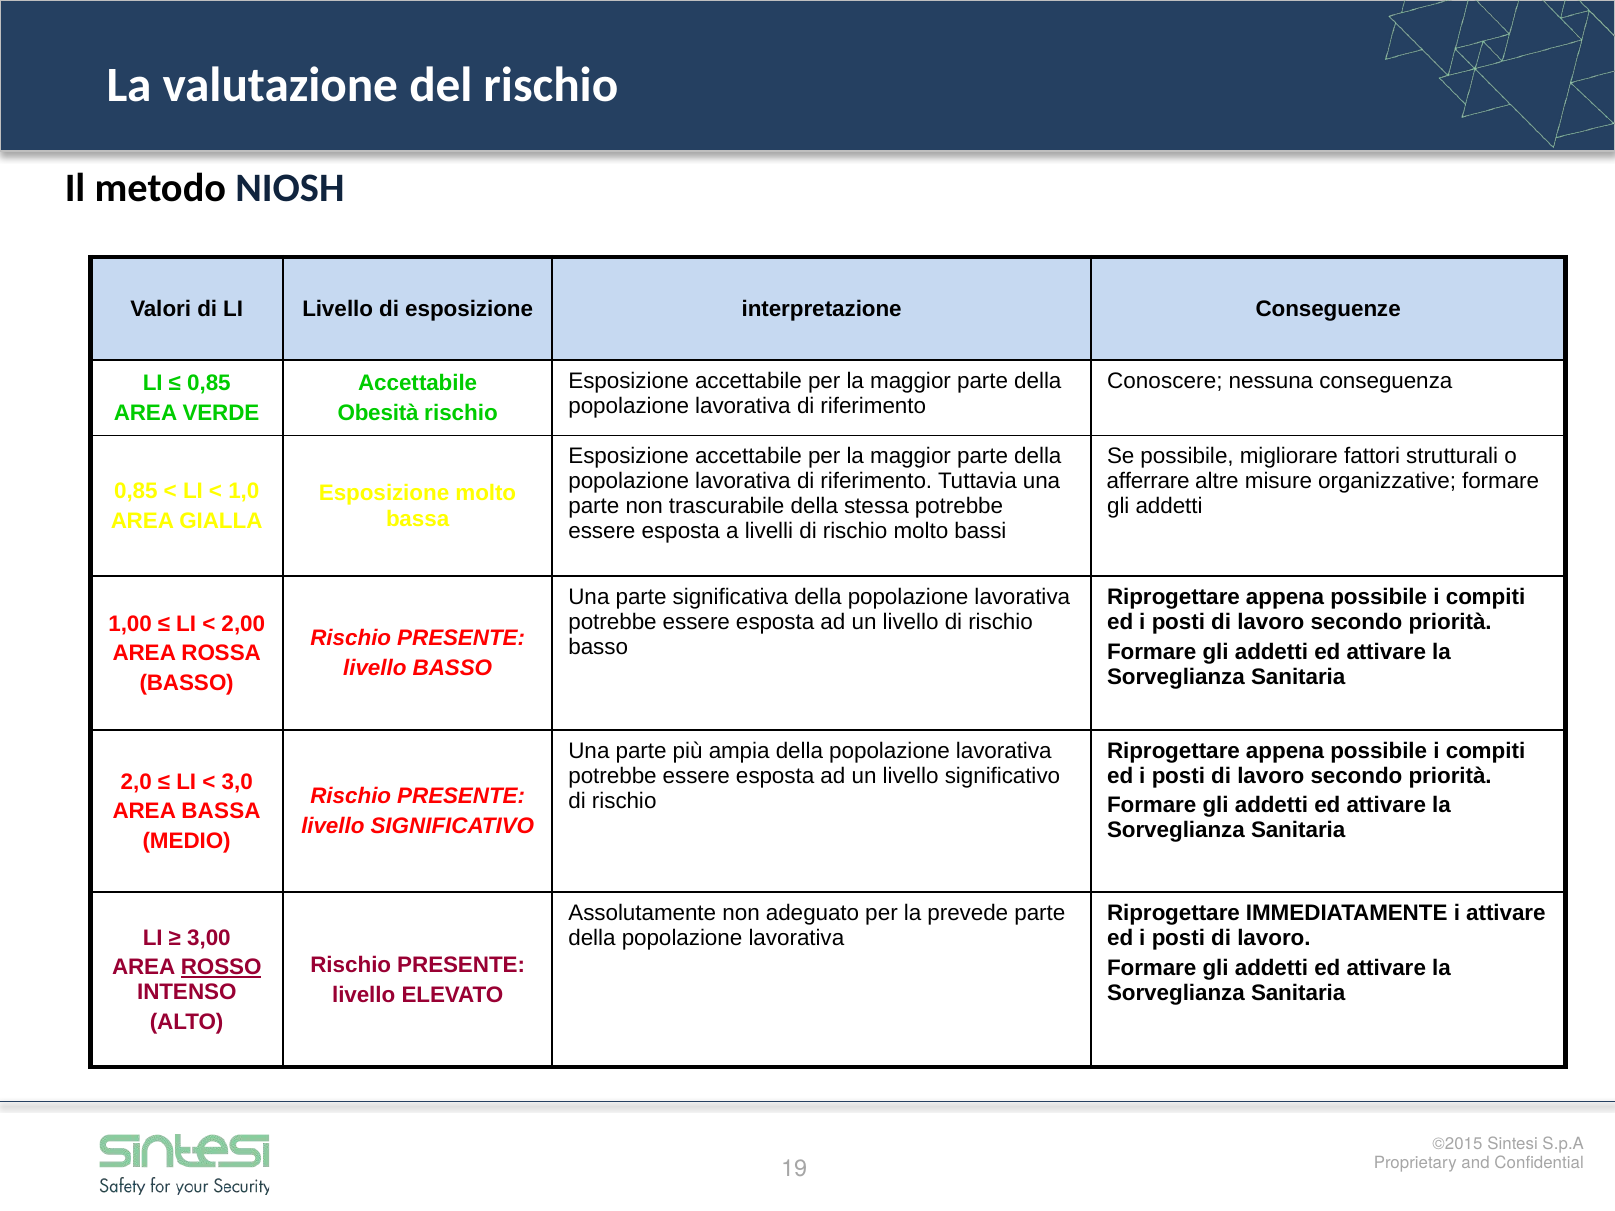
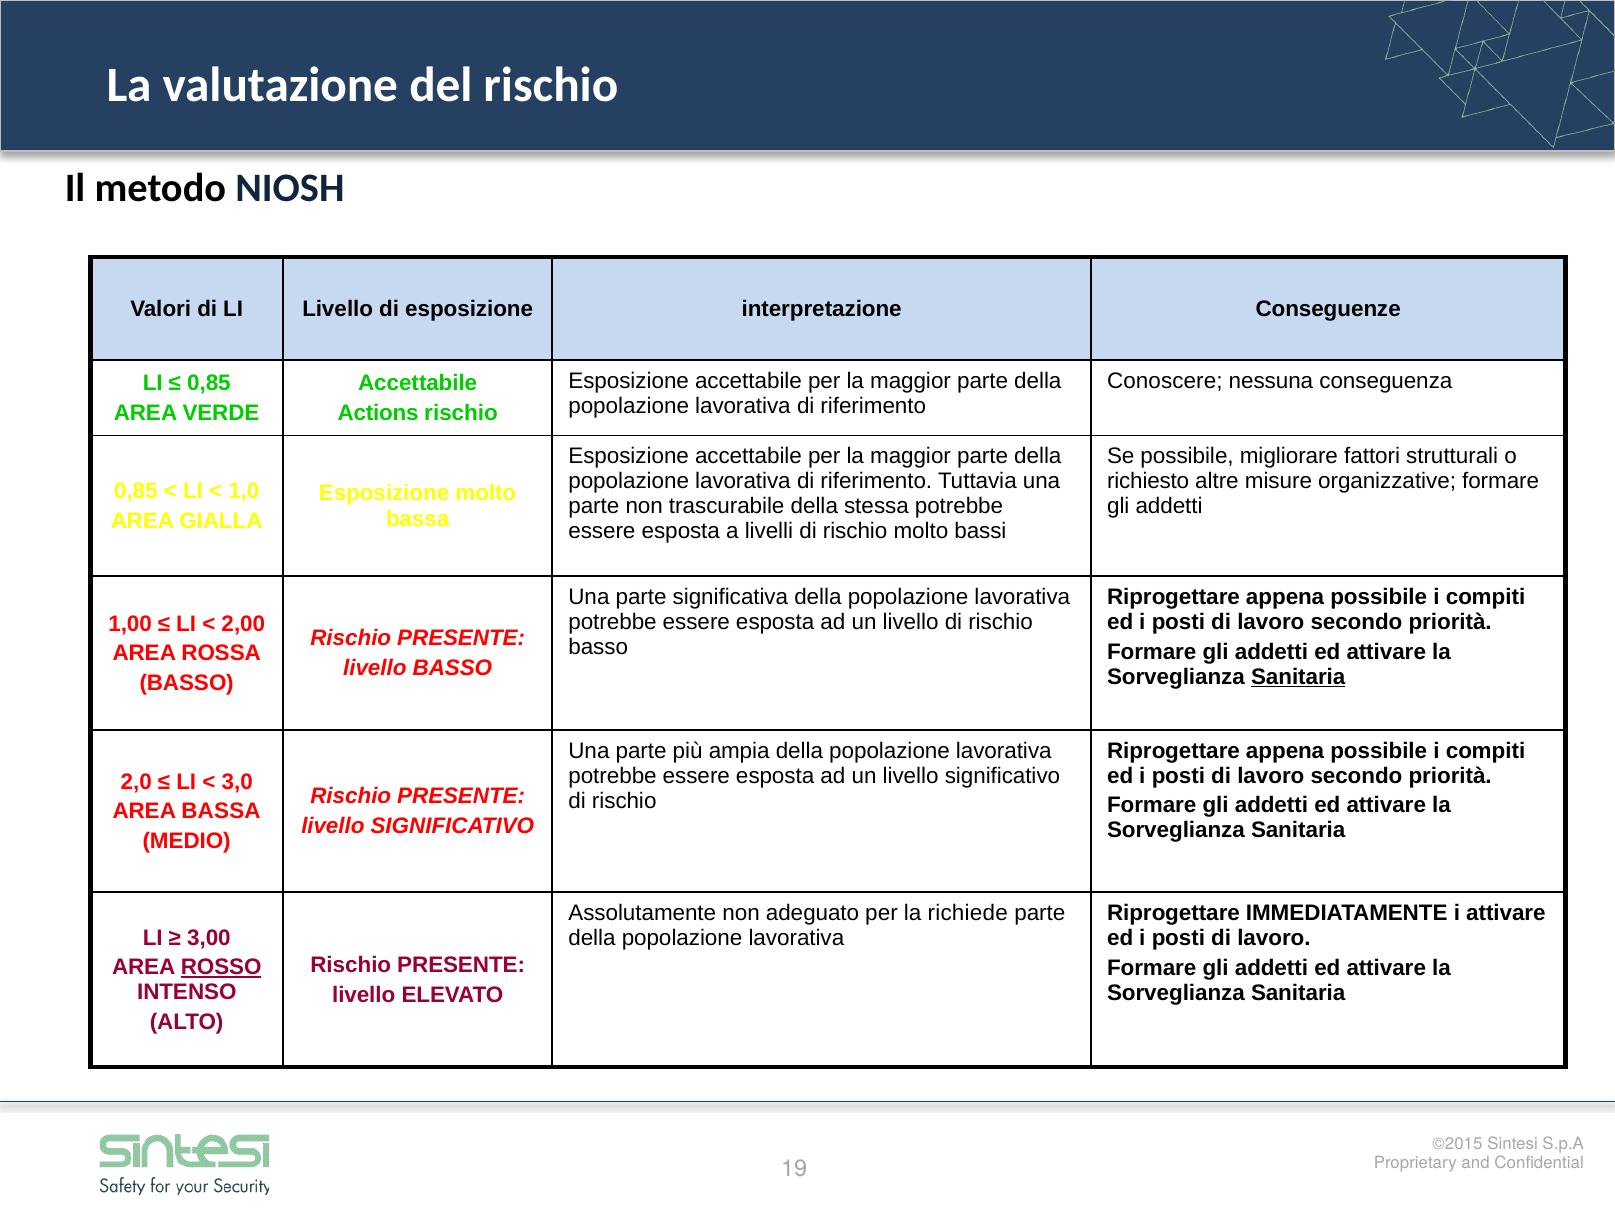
Obesità: Obesità -> Actions (378, 413)
afferrare: afferrare -> richiesto (1148, 482)
Sanitaria underline: none -> present (1298, 677)
prevede: prevede -> richiede (968, 913)
